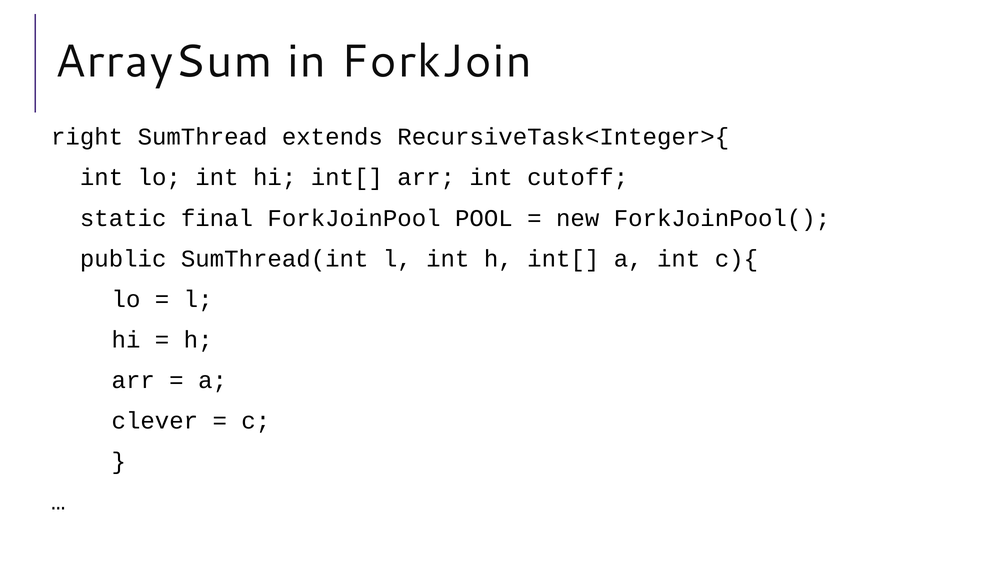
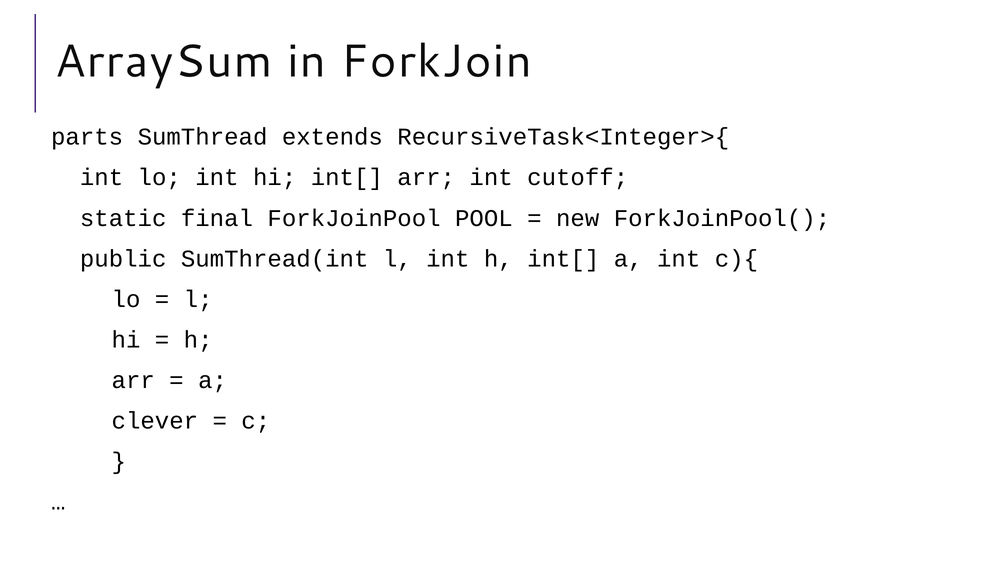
right: right -> parts (87, 137)
